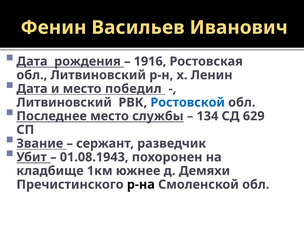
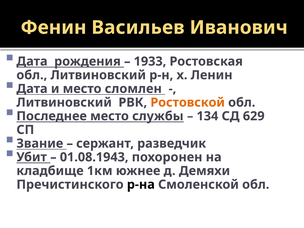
1916: 1916 -> 1933 (150, 61)
победил: победил -> сломлен (133, 89)
Ростовской colour: blue -> orange (188, 102)
